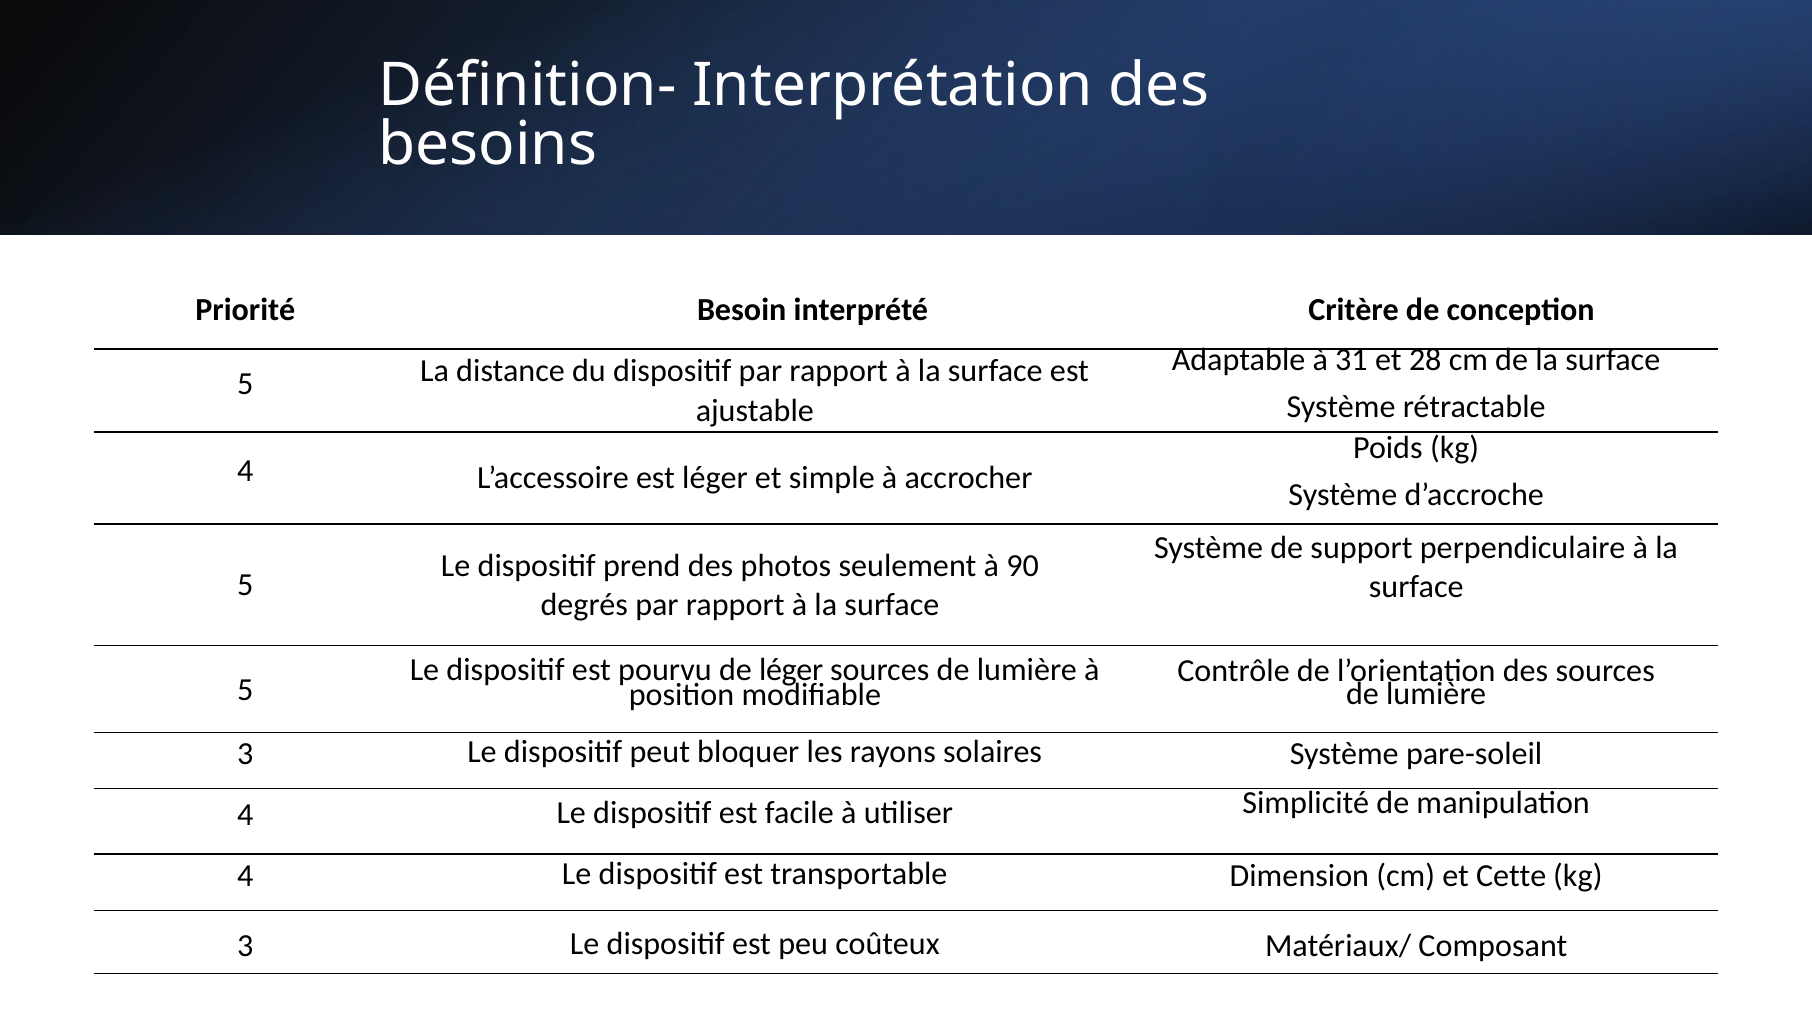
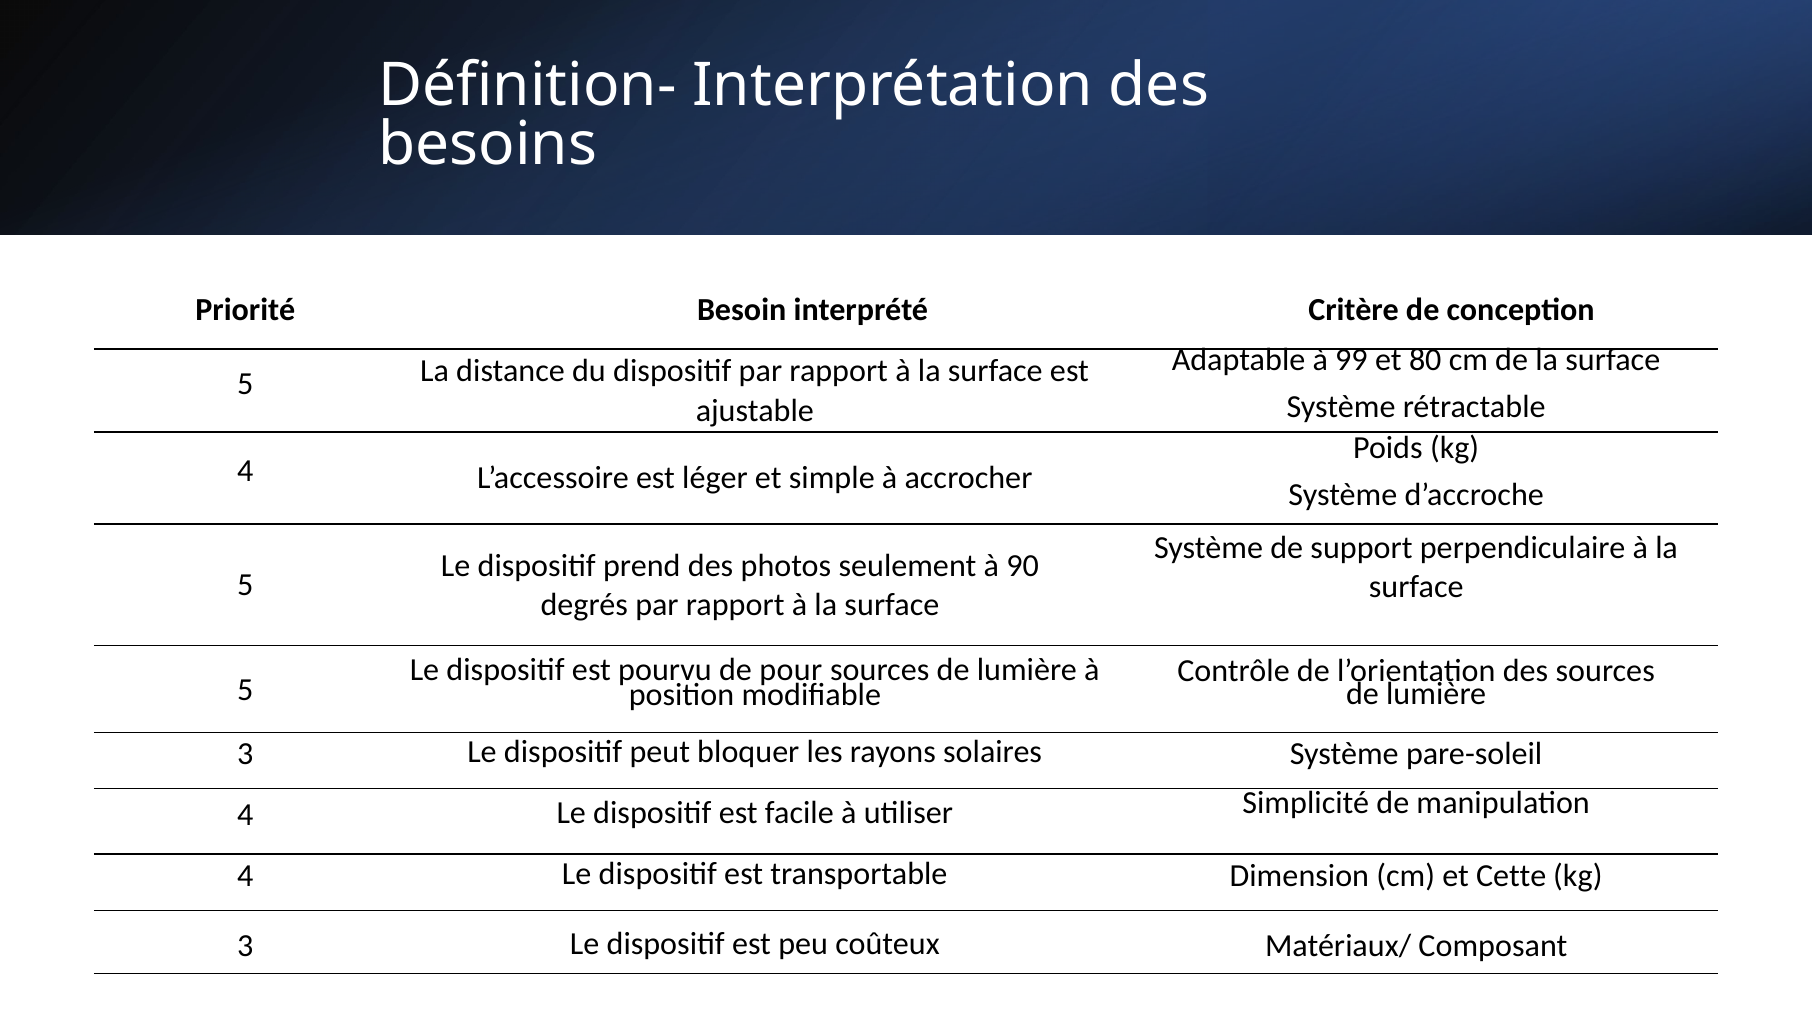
31: 31 -> 99 (1351, 360)
28: 28 -> 80 (1425, 360)
de léger: léger -> pour (791, 670)
